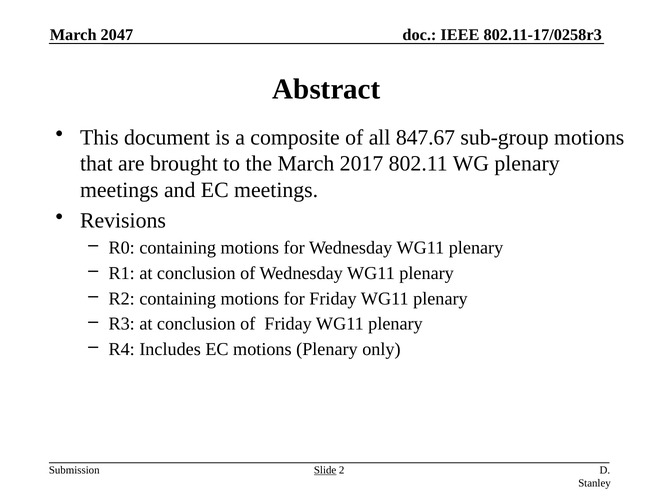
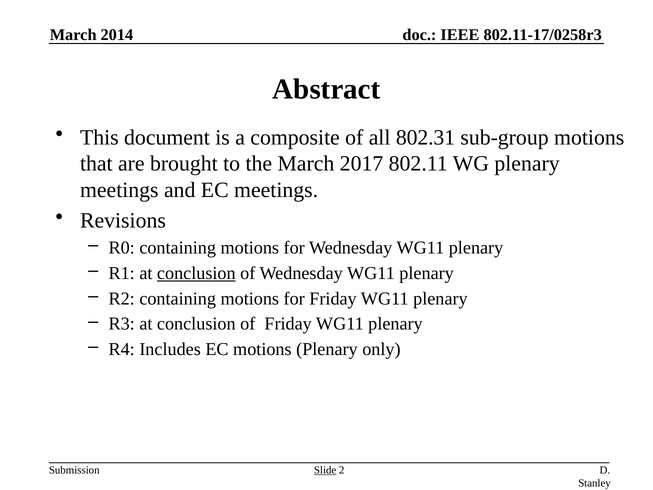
2047: 2047 -> 2014 (117, 35)
847.67: 847.67 -> 802.31 (425, 138)
conclusion underline: none -> present (196, 273)
